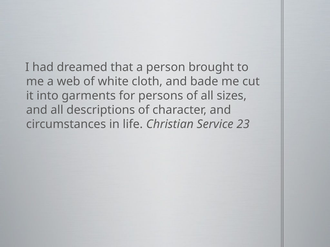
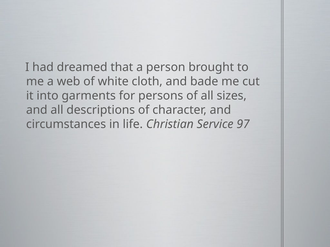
23: 23 -> 97 (243, 125)
